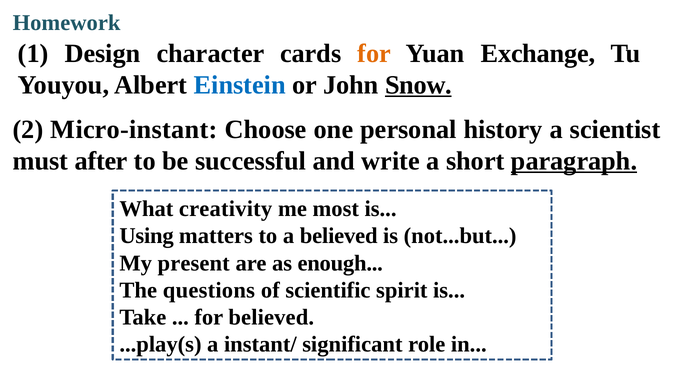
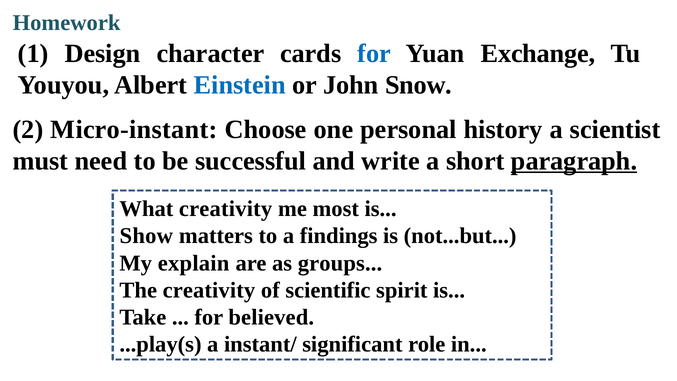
for colour: orange -> blue (374, 53)
Snow underline: present -> none (419, 85)
after: after -> need (101, 161)
Using: Using -> Show (146, 236)
a believed: believed -> findings (339, 236)
present: present -> explain (194, 263)
enough: enough -> groups (340, 263)
The questions: questions -> creativity (209, 290)
